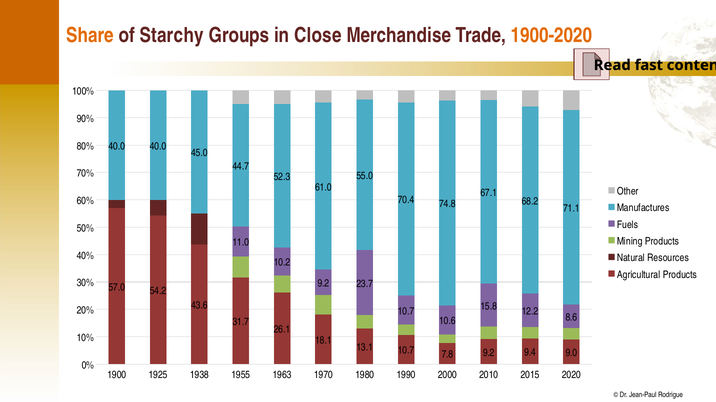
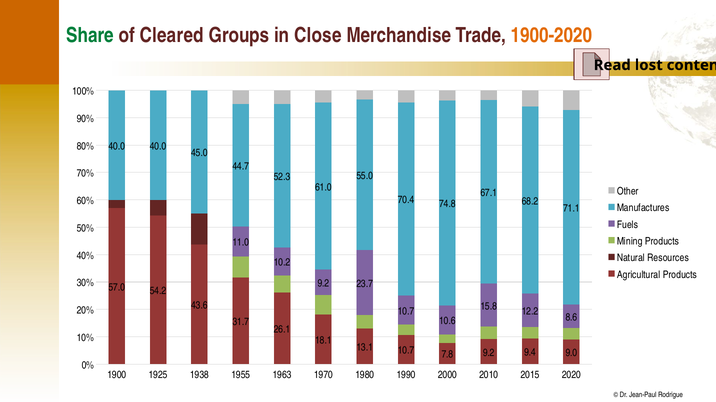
Share colour: orange -> green (90, 35)
Starchy: Starchy -> Cleared (172, 35)
fast: fast -> lost (649, 65)
